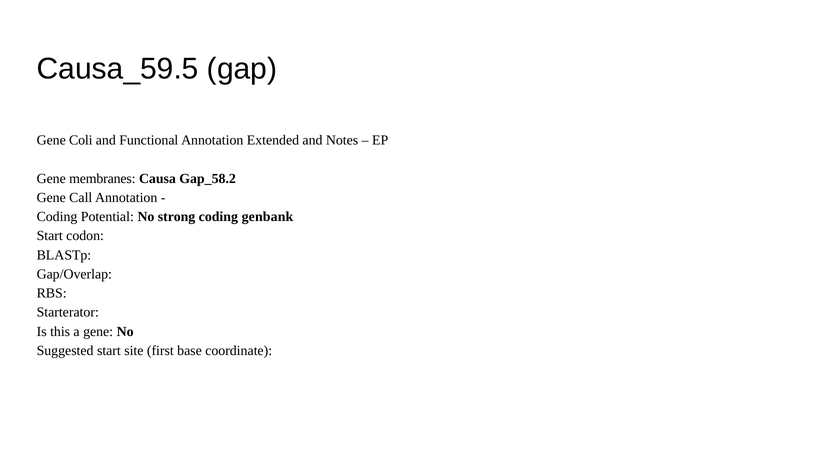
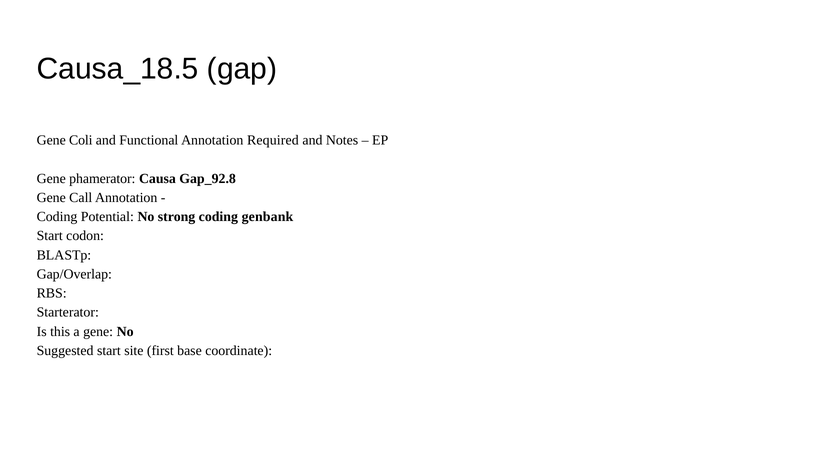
Causa_59.5: Causa_59.5 -> Causa_18.5 (118, 69)
Extended: Extended -> Required (273, 140)
membranes: membranes -> phamerator (102, 178)
Gap_58.2: Gap_58.2 -> Gap_92.8 (208, 178)
